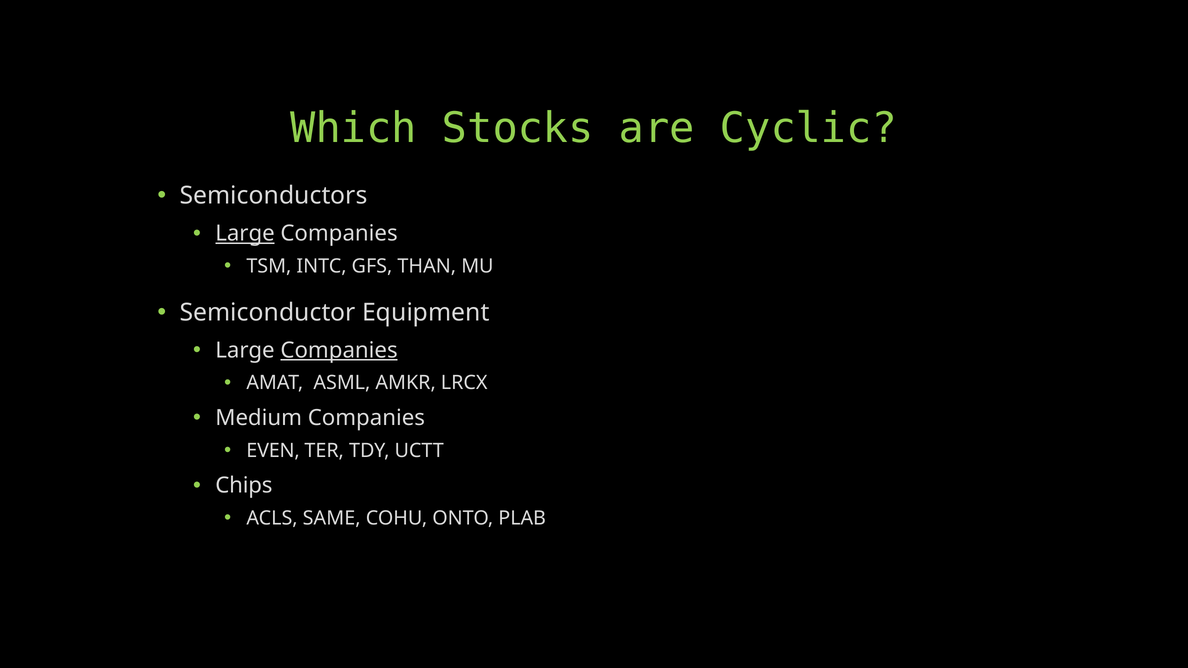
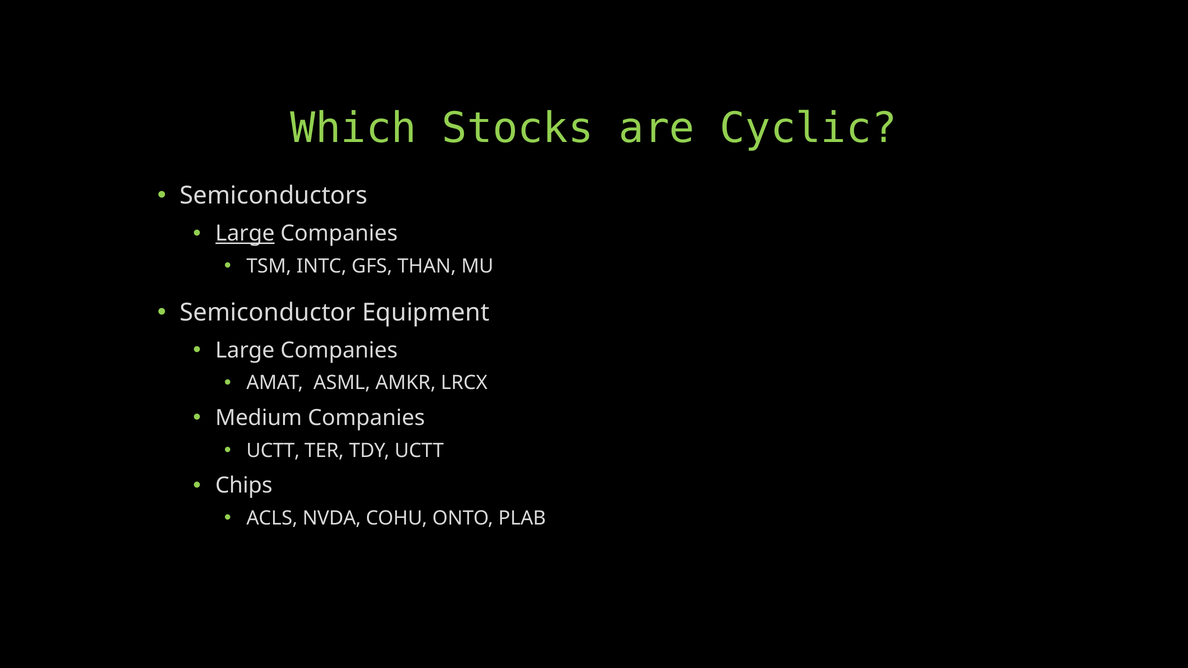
Companies underline: present -> none (339, 350)
EVEN: EVEN -> UCTT (273, 451)
SAME: SAME -> NVDA (332, 518)
